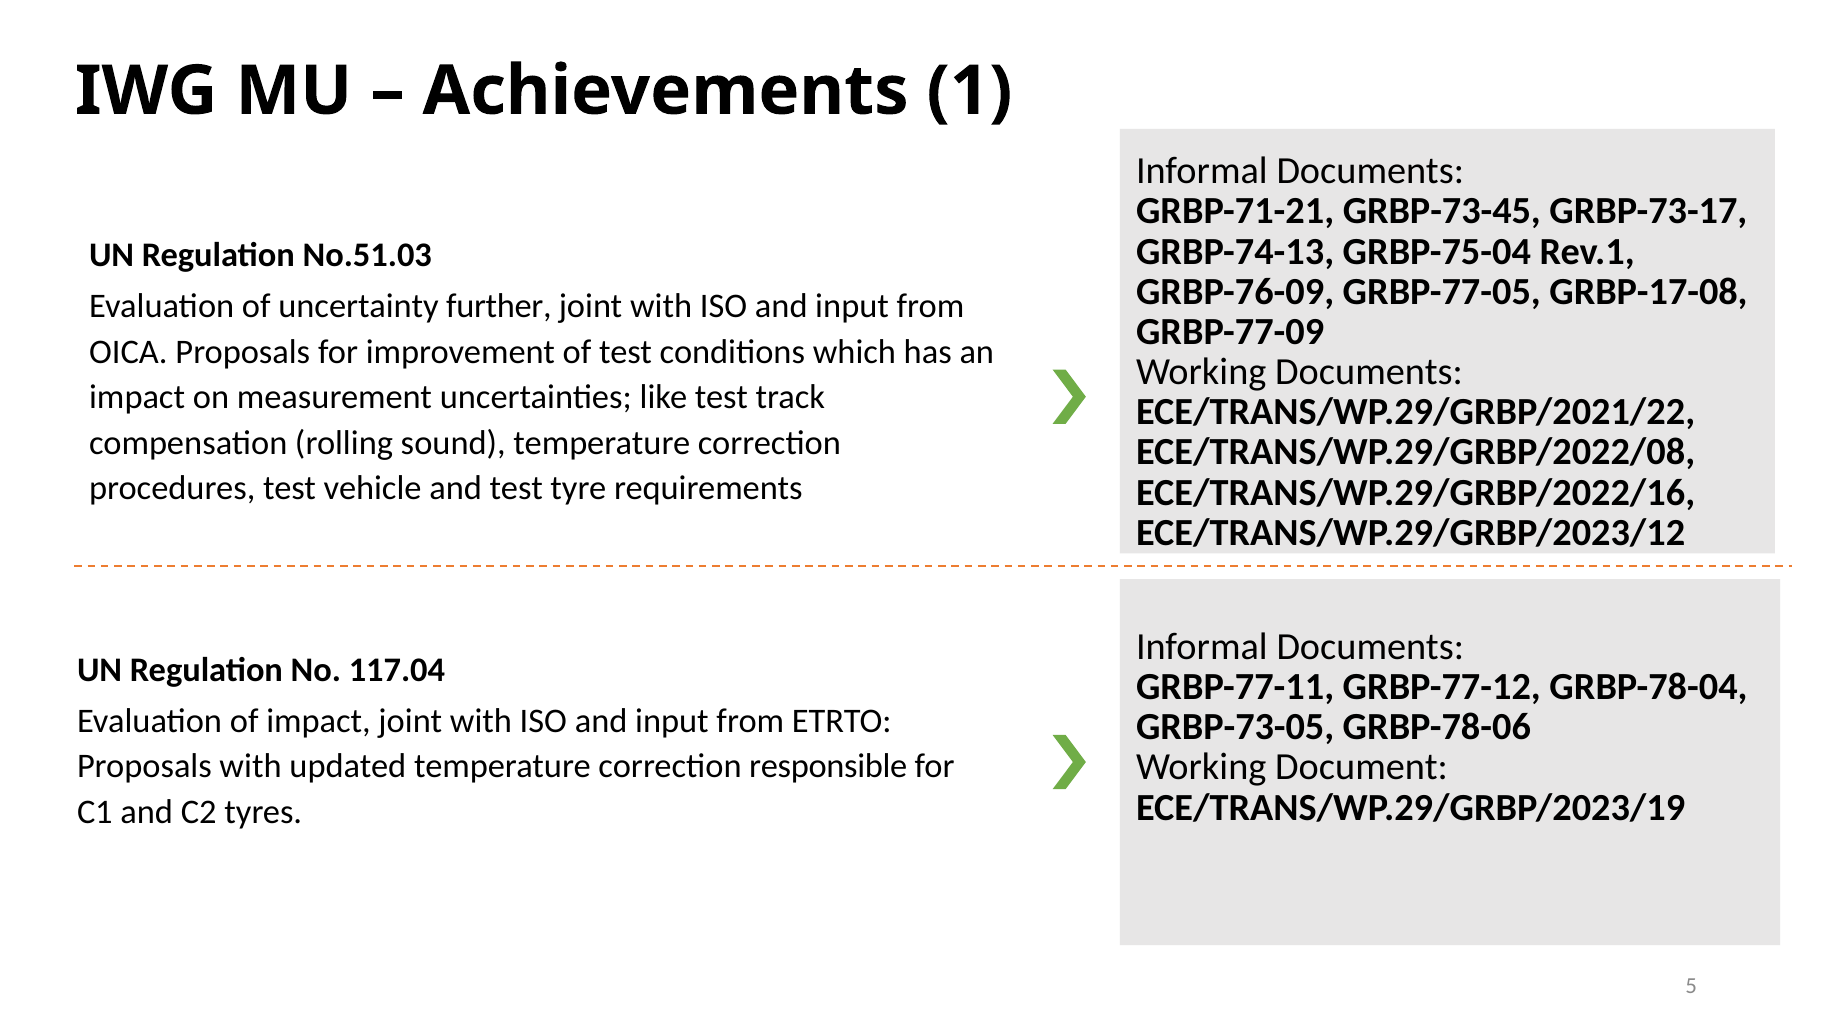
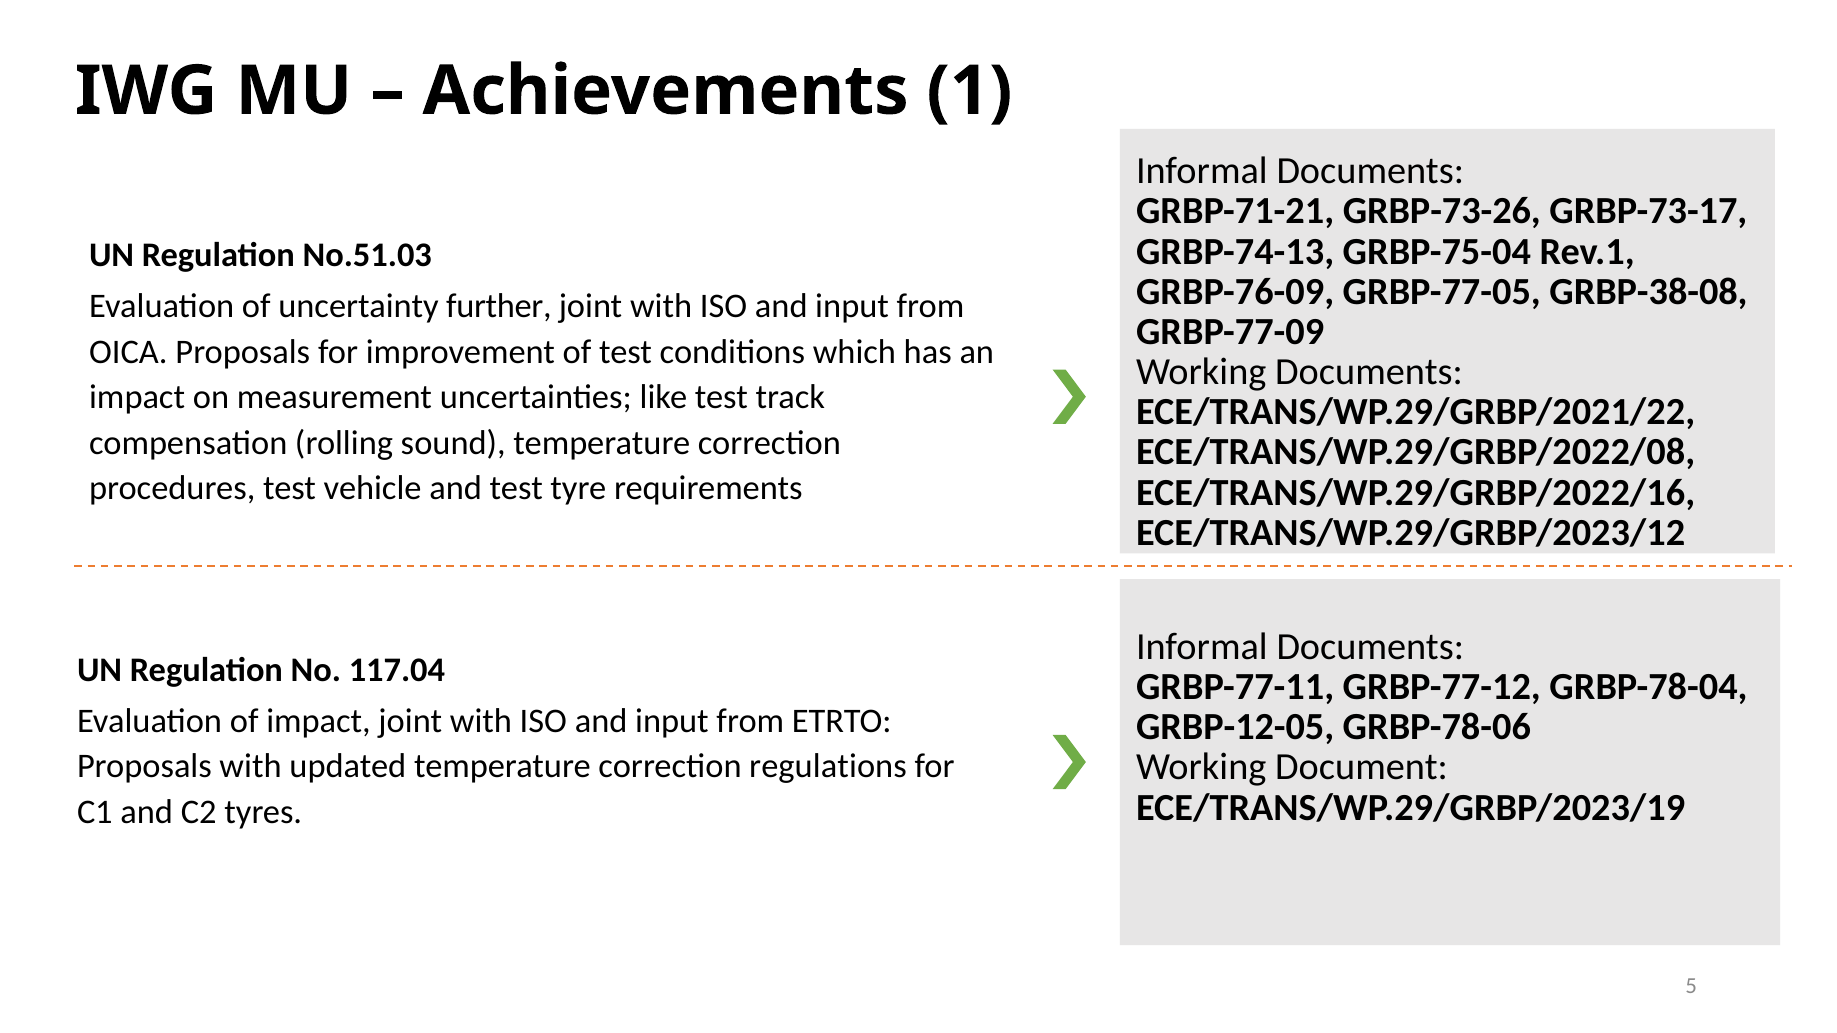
GRBP-73-45: GRBP-73-45 -> GRBP-73-26 (1442, 211)
GRBP-17-08: GRBP-17-08 -> GRBP-38-08 (1648, 292)
GRBP-73-05: GRBP-73-05 -> GRBP-12-05 (1235, 727)
responsible: responsible -> regulations (828, 767)
